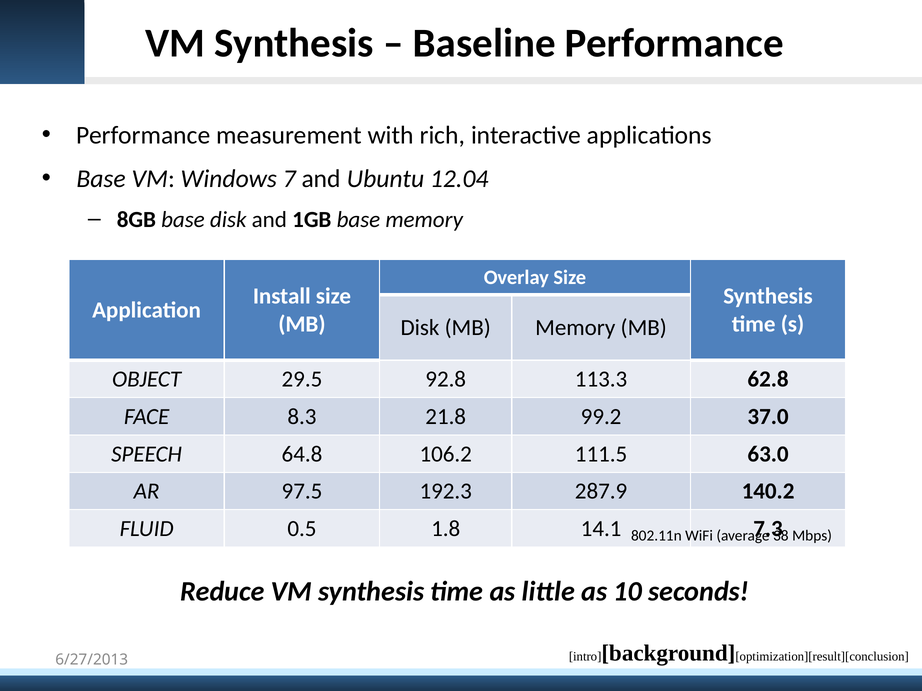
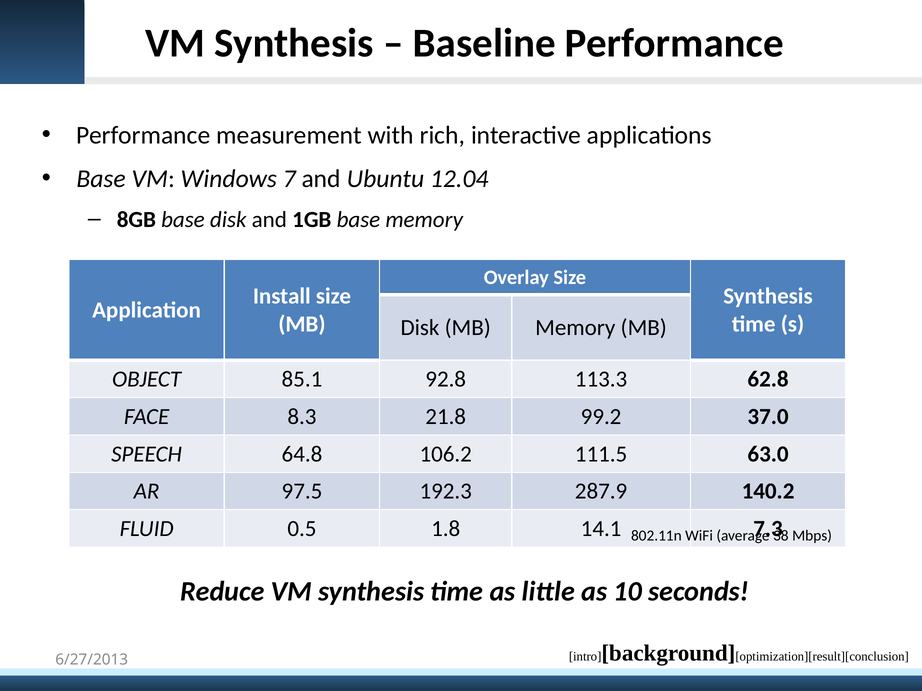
29.5: 29.5 -> 85.1 (302, 379)
